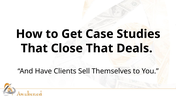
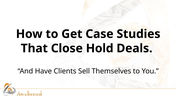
Close That: That -> Hold (100, 48)
